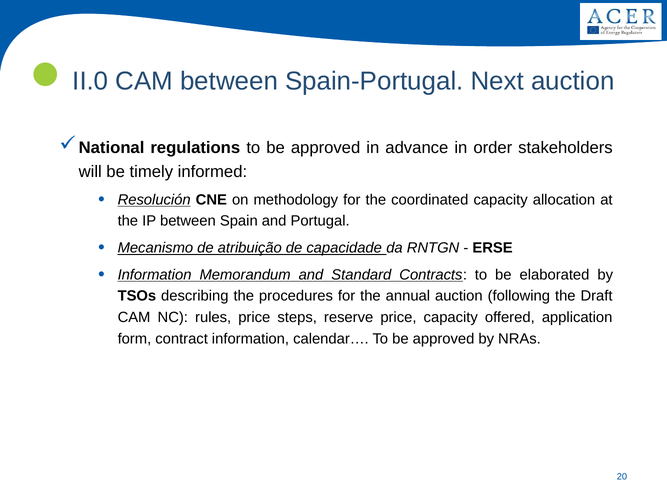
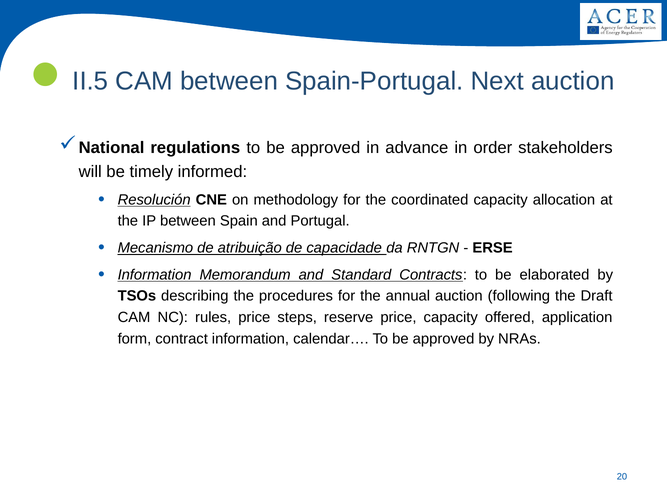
II.0: II.0 -> II.5 (90, 81)
